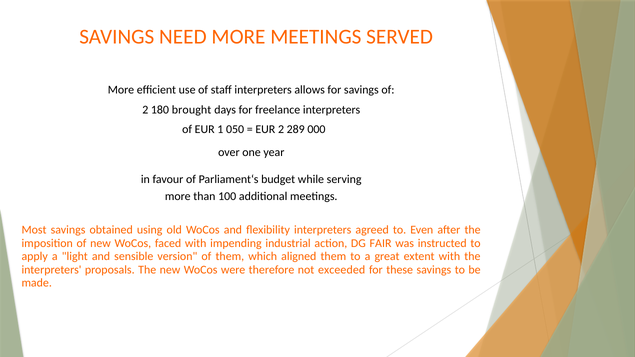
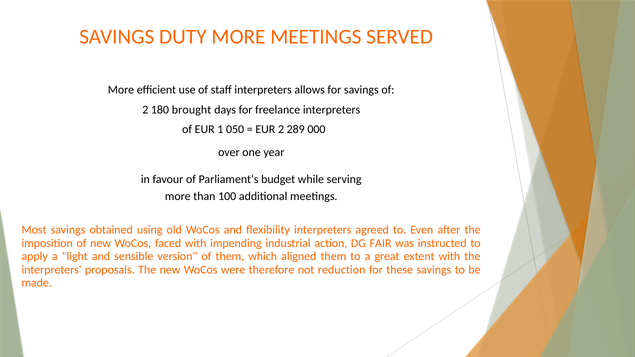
NEED: NEED -> DUTY (183, 37)
exceeded: exceeded -> reduction (342, 270)
